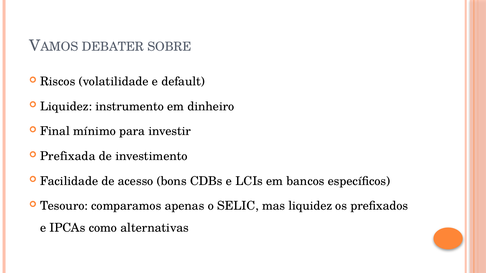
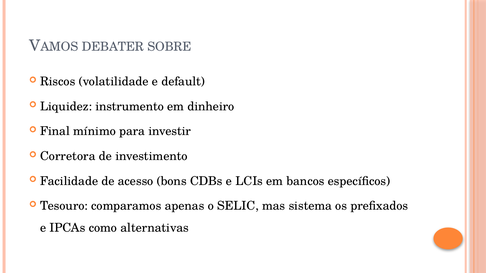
Prefixada: Prefixada -> Corretora (68, 156)
mas liquidez: liquidez -> sistema (310, 206)
